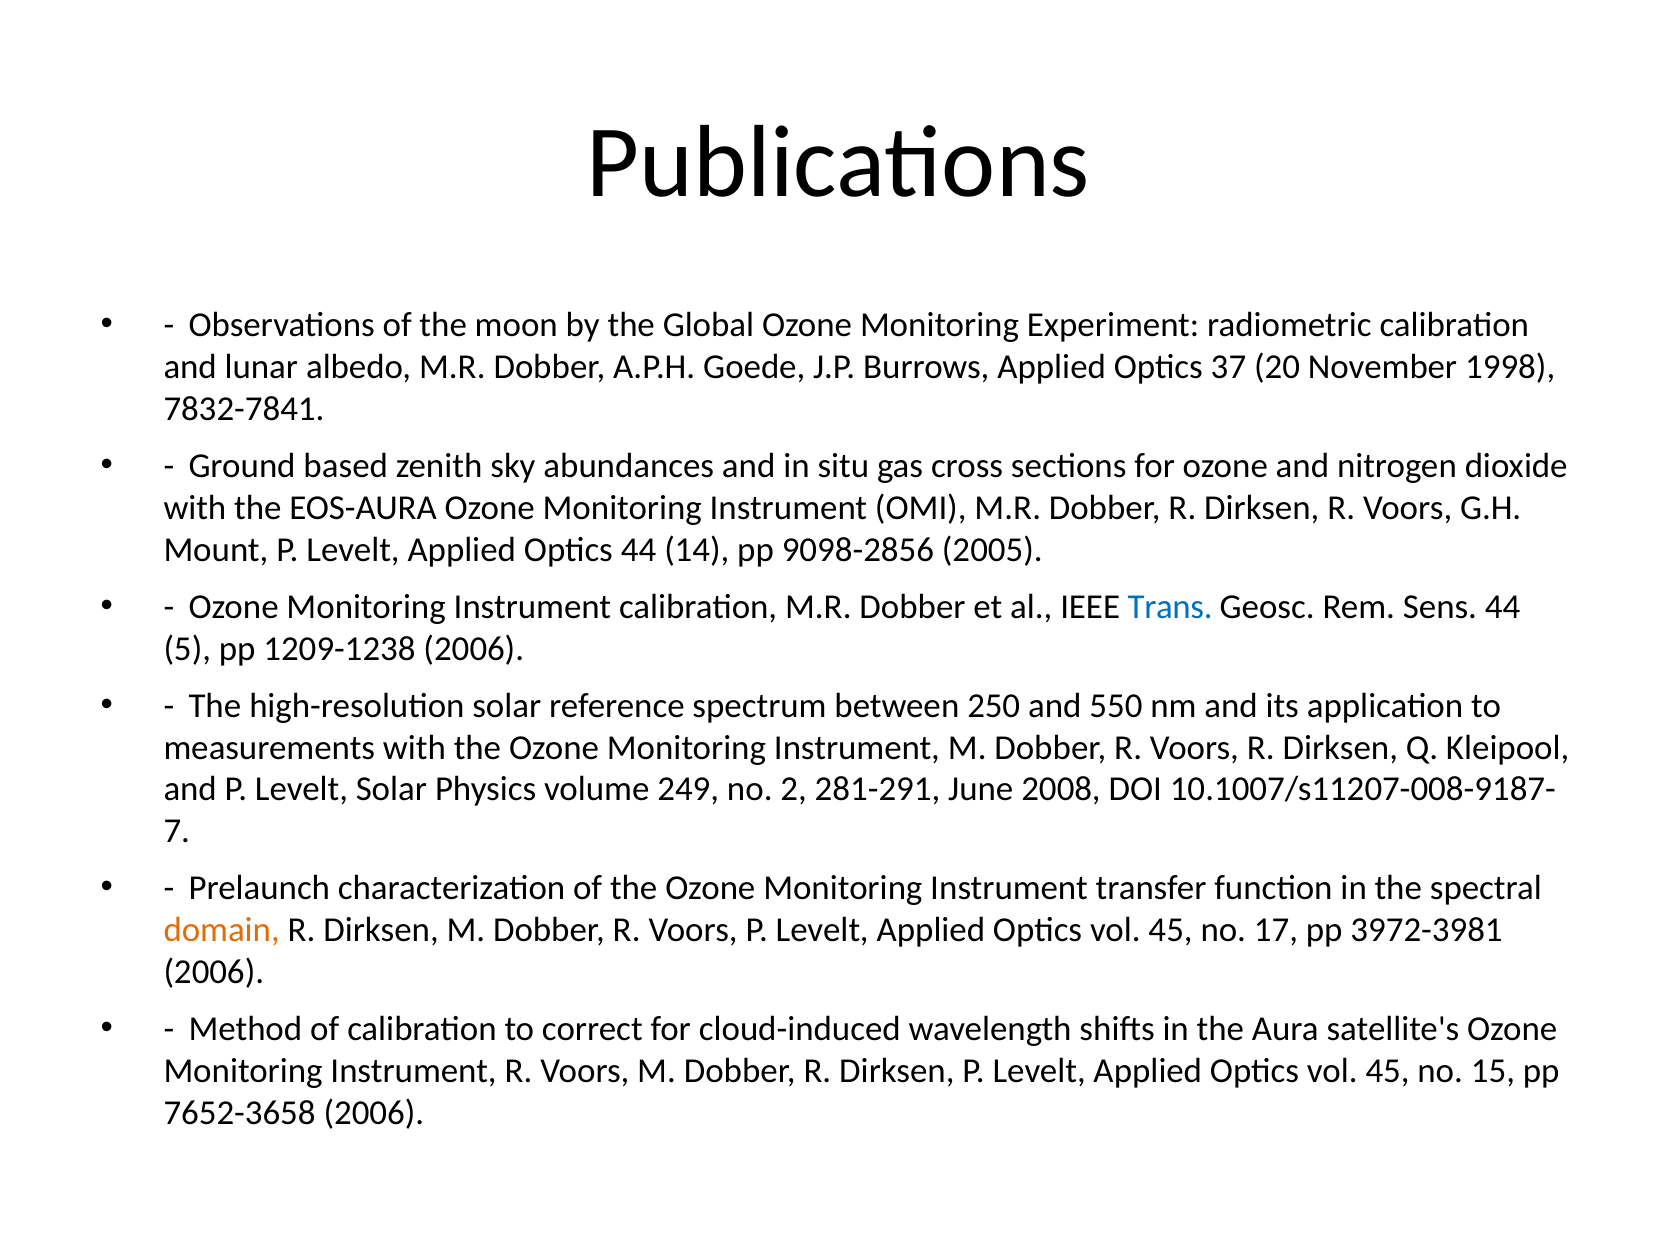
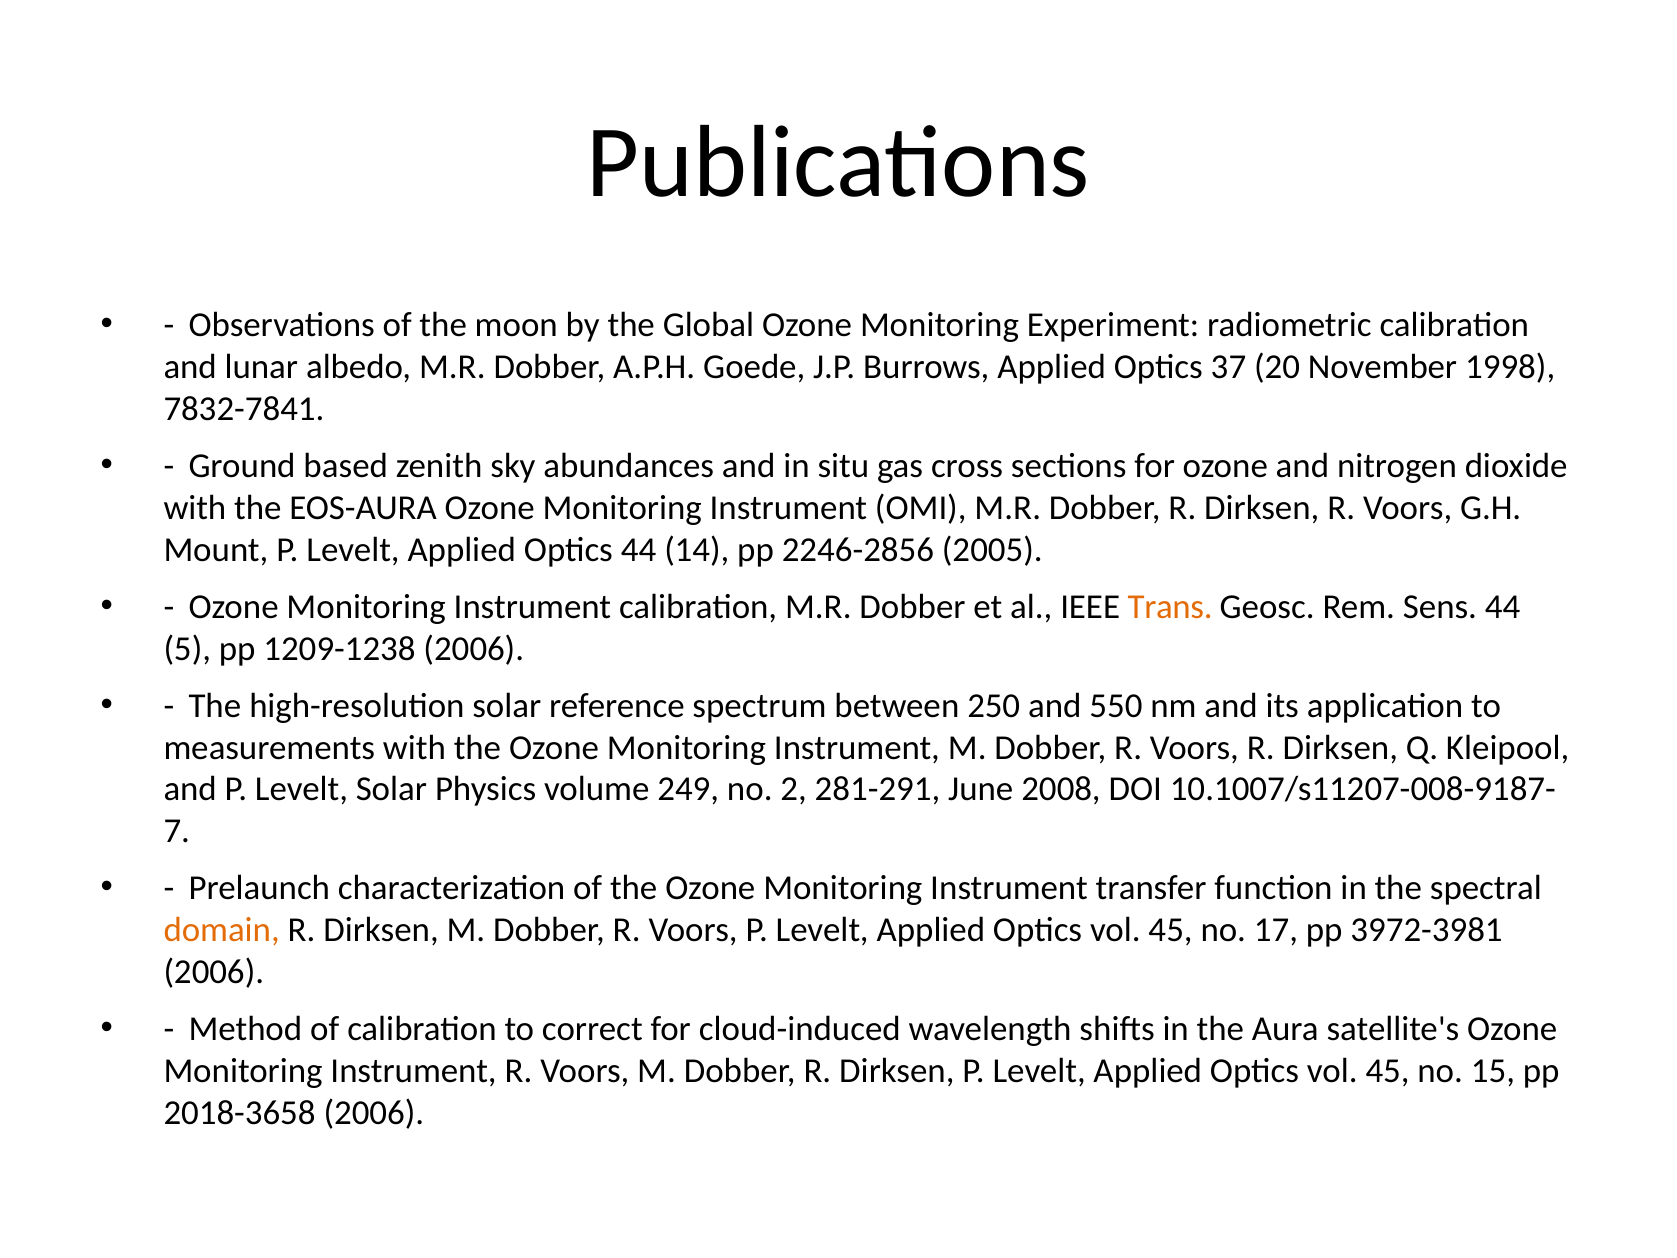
9098-2856: 9098-2856 -> 2246-2856 (858, 550)
Trans colour: blue -> orange (1170, 607)
7652-3658: 7652-3658 -> 2018-3658 (240, 1113)
